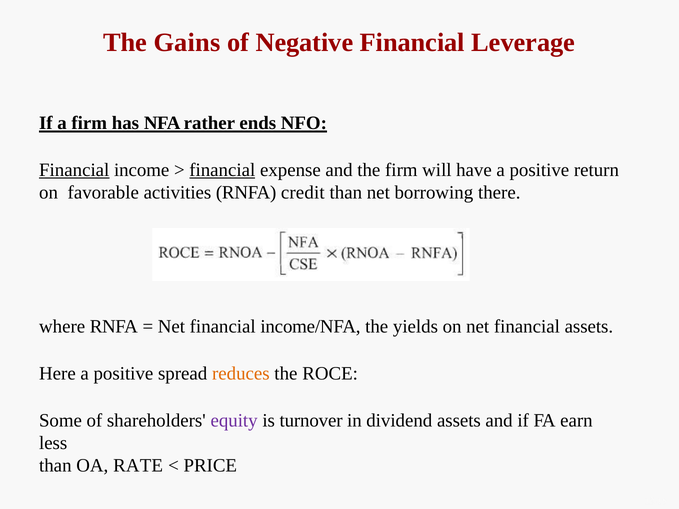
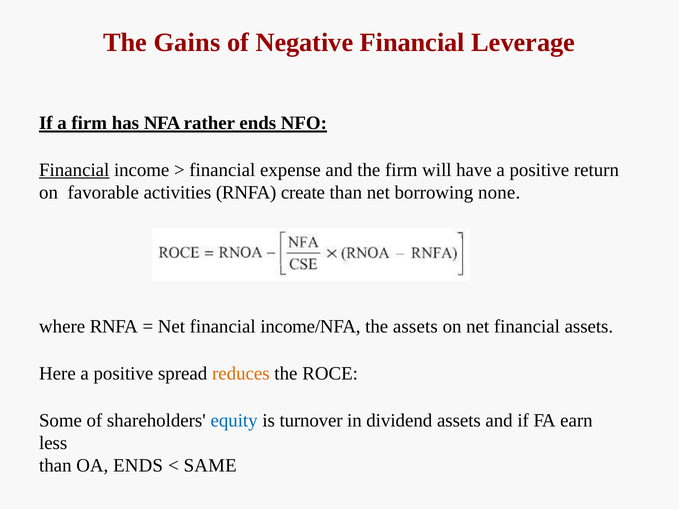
financial underline: present -> none (222, 170)
credit: credit -> create (303, 193)
there: there -> none (499, 193)
the yields: yields -> assets (415, 327)
equity colour: purple -> blue (234, 421)
OA RATE: RATE -> ENDS (138, 466)
PRICE: PRICE -> SAME (210, 466)
